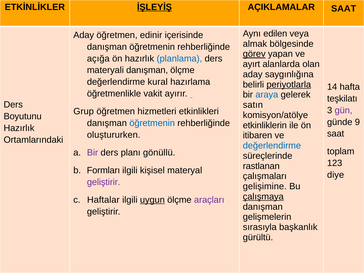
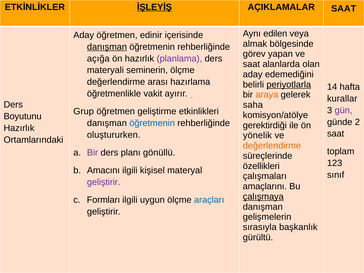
danışman underline: none -> present (107, 47)
görev underline: present -> none (254, 54)
planlama colour: blue -> purple (179, 59)
ayırt: ayırt -> saat (251, 64)
materyali danışman: danışman -> seminerin (147, 70)
saygınlığına: saygınlığına -> edemediğini (289, 74)
kural: kural -> arası (158, 82)
araya colour: blue -> orange (267, 95)
teşkilatı: teşkilatı -> kurallar (342, 99)
satın: satın -> saha (253, 105)
hizmetleri: hizmetleri -> geliştirme (157, 111)
9: 9 -> 2 (357, 122)
etkinliklerin: etkinliklerin -> gerektirdiği (265, 125)
itibaren: itibaren -> yönelik (257, 135)
değerlendirme colour: blue -> orange (272, 146)
rastlanan: rastlanan -> özellikleri (261, 166)
Formları: Formları -> Amacını (103, 170)
diye: diye -> sınıf (336, 175)
gelişimine: gelişimine -> amaçlarını (265, 186)
Haftalar: Haftalar -> Formları (103, 200)
uygun underline: present -> none (152, 200)
araçları colour: purple -> blue (209, 200)
